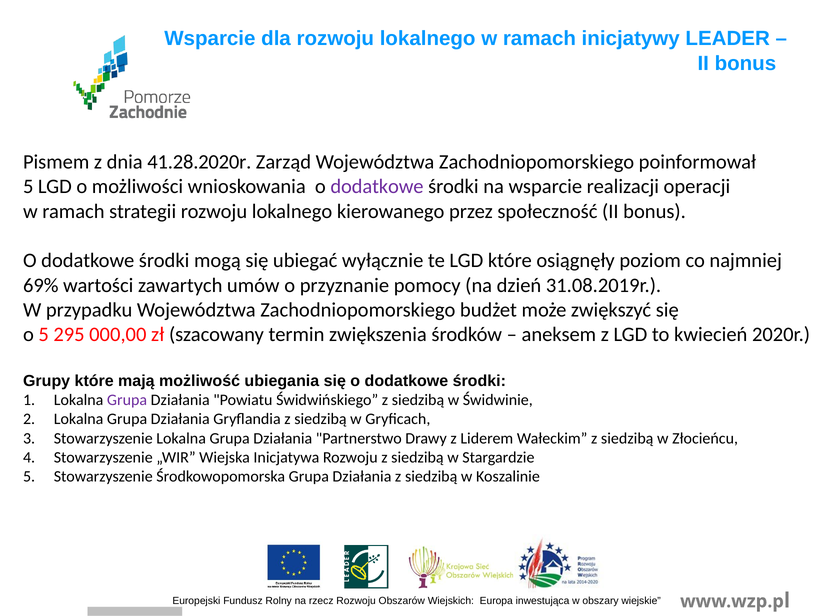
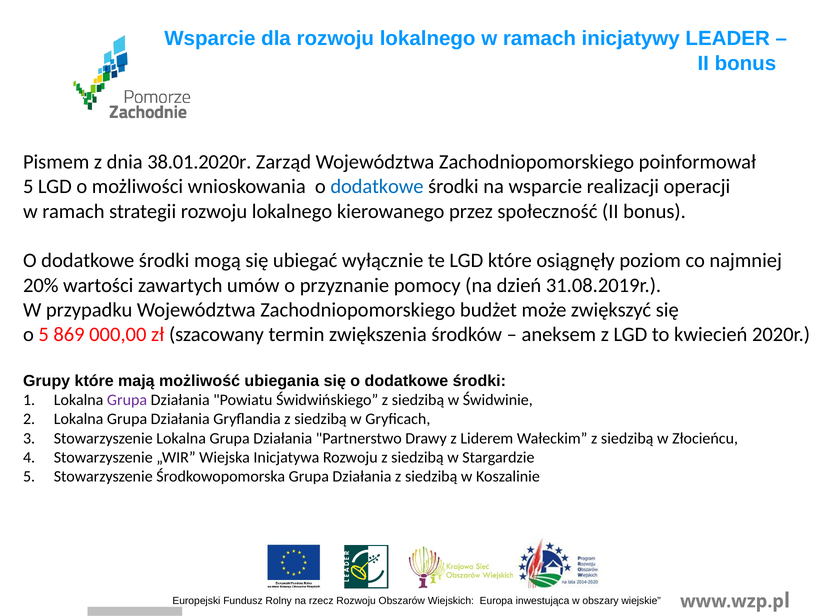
41.28.2020r: 41.28.2020r -> 38.01.2020r (199, 162)
dodatkowe colour: purple -> blue (377, 187)
69%: 69% -> 20% (41, 286)
295: 295 -> 869 (69, 335)
